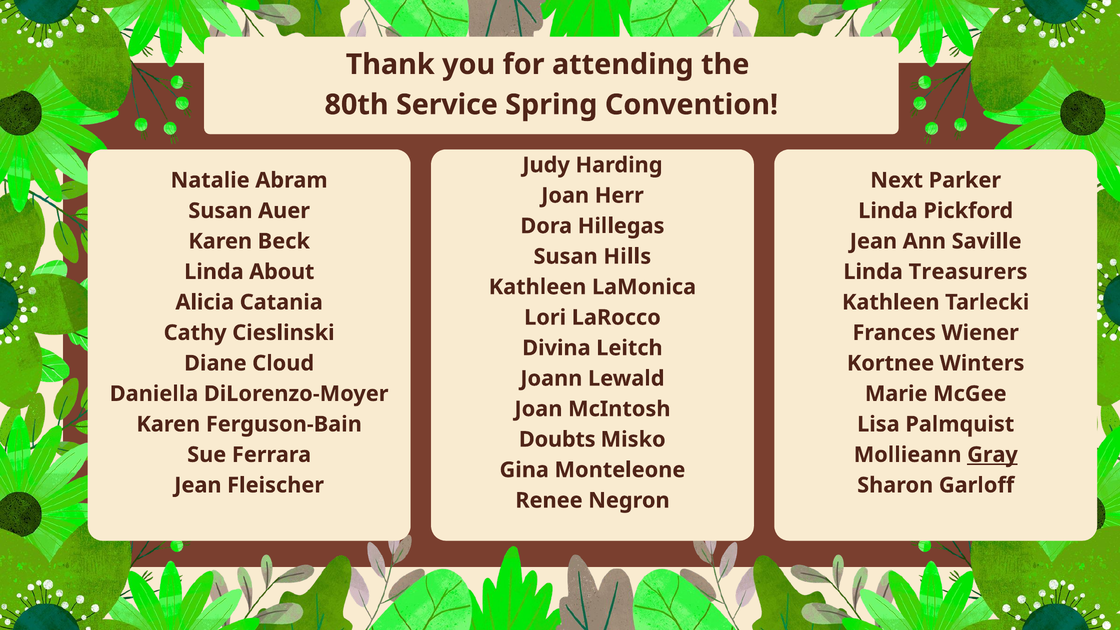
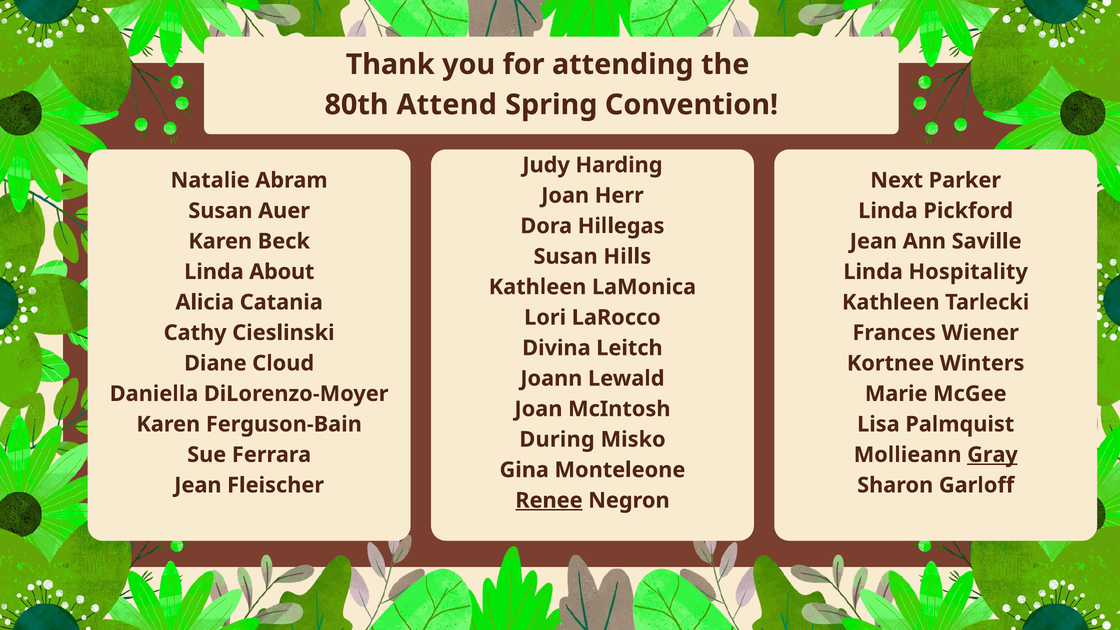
Service: Service -> Attend (447, 105)
Treasurers: Treasurers -> Hospitality (968, 272)
Doubts: Doubts -> During (557, 439)
Renee underline: none -> present (549, 500)
